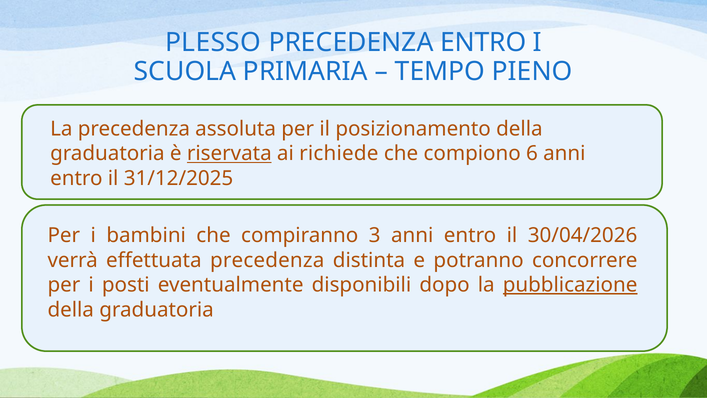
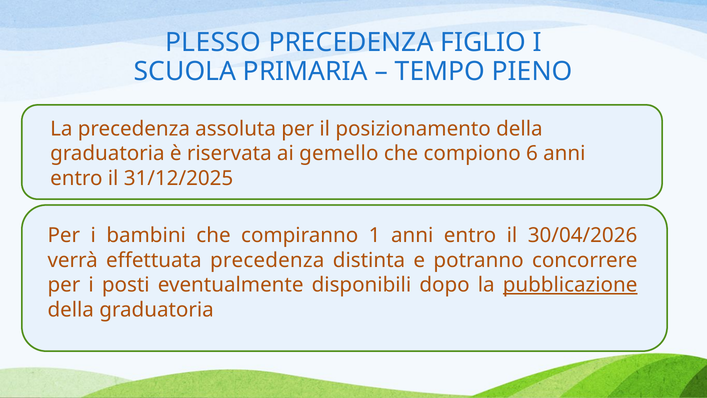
PRECEDENZA ENTRO: ENTRO -> FIGLIO (483, 43)
riservata underline: present -> none (229, 153)
richiede: richiede -> gemello (339, 153)
3: 3 -> 1 (375, 235)
